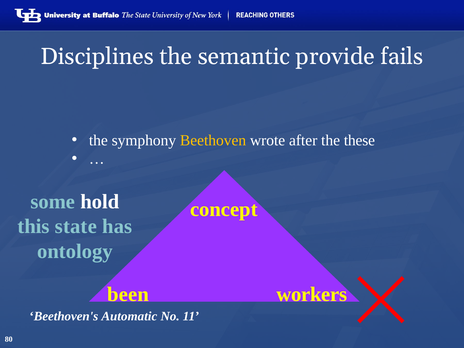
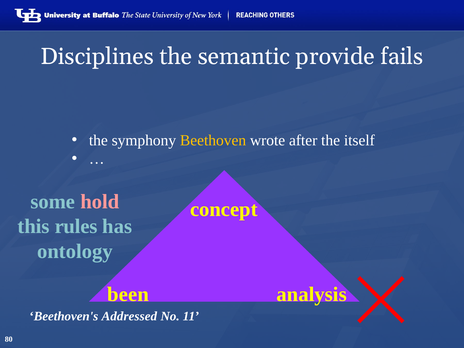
these: these -> itself (359, 140)
hold colour: white -> pink (100, 202)
state: state -> rules (76, 226)
workers: workers -> analysis (312, 295)
Automatic: Automatic -> Addressed (129, 316)
